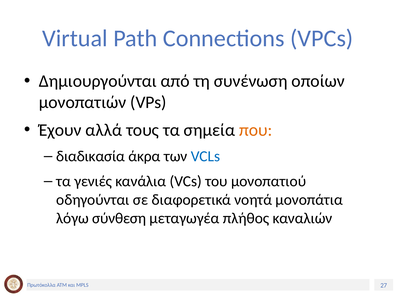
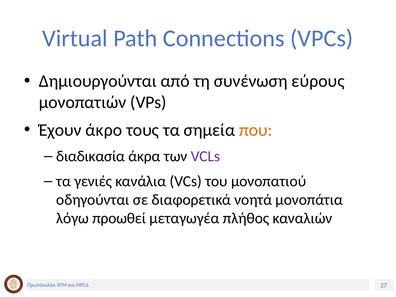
οποίων: οποίων -> εύρους (318, 81)
αλλά: αλλά -> άκρο (104, 130)
VCLs colour: blue -> purple (205, 156)
σύνθεση: σύνθεση -> προωθεί (119, 218)
